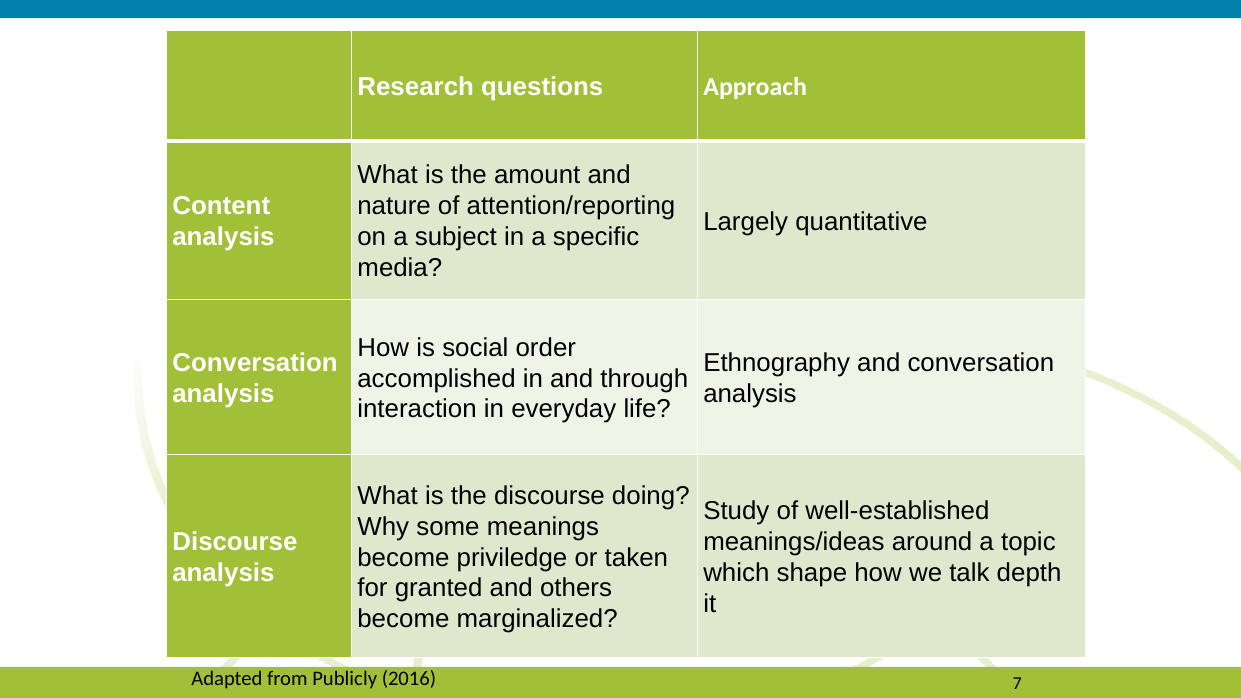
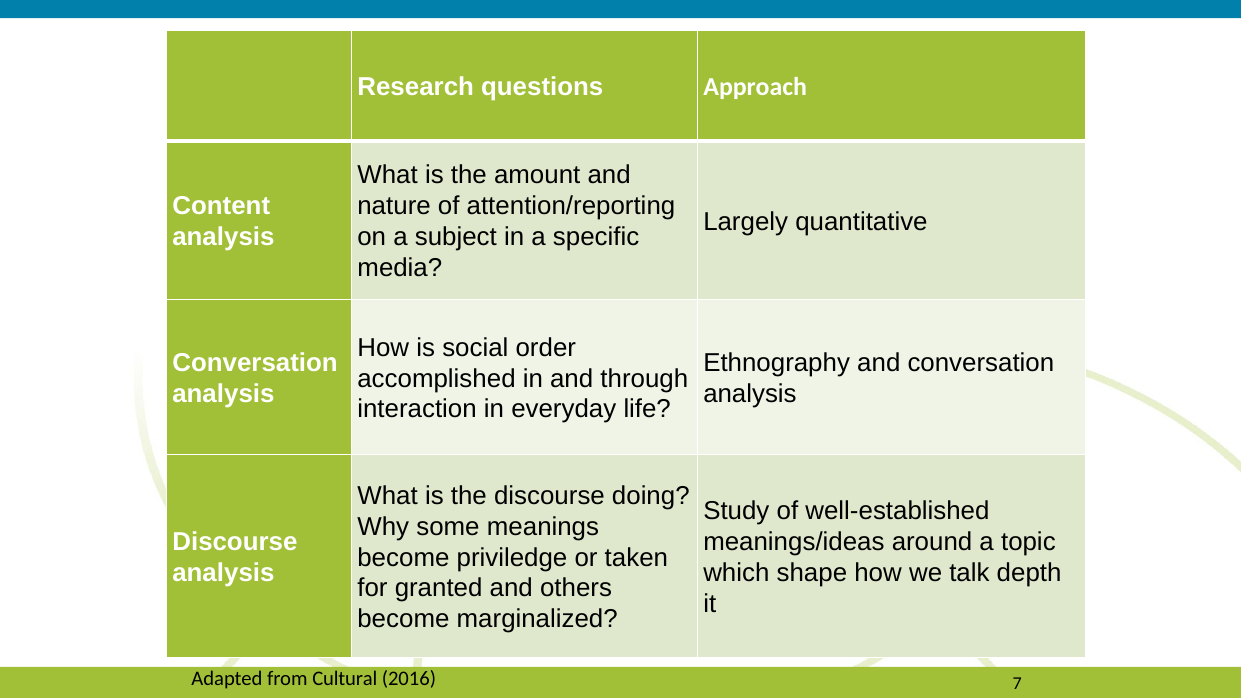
Publicly: Publicly -> Cultural (345, 678)
